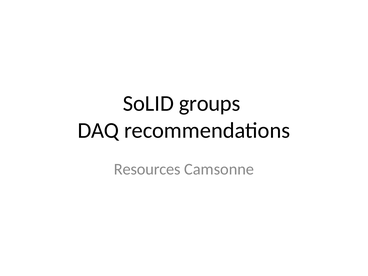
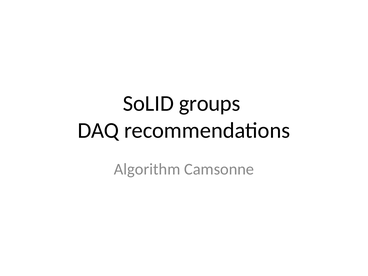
Resources: Resources -> Algorithm (147, 169)
